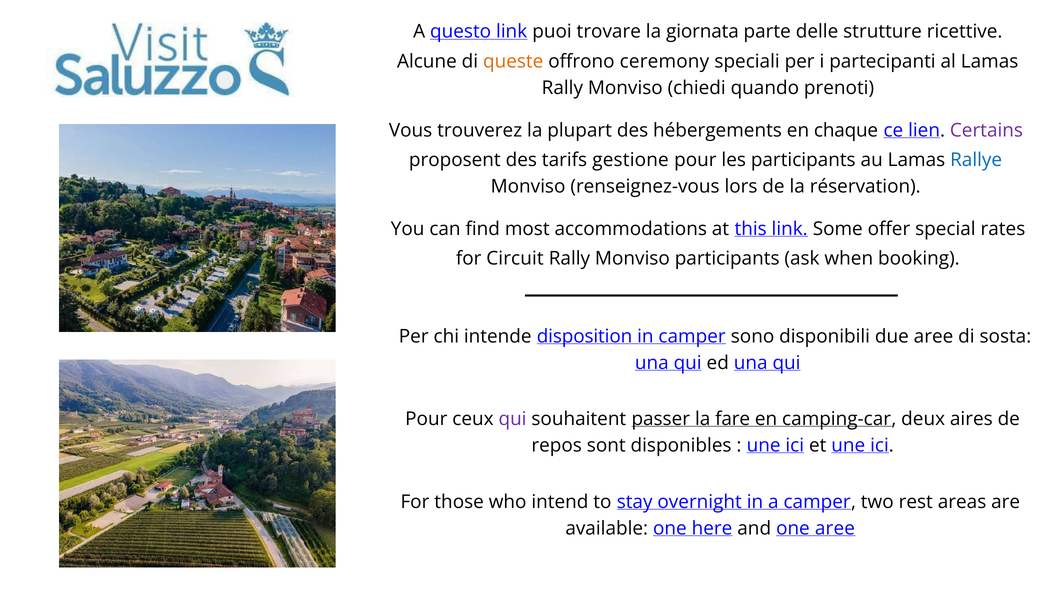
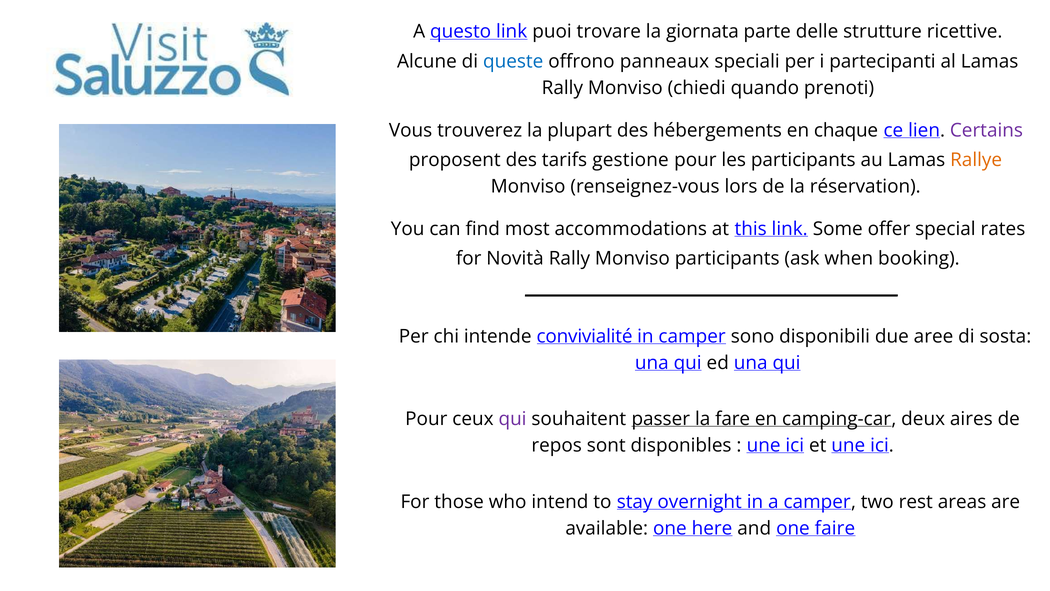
queste colour: orange -> blue (513, 61)
ceremony: ceremony -> panneaux (664, 61)
Rallye colour: blue -> orange (976, 160)
Circuit: Circuit -> Novità (515, 258)
disposition: disposition -> convivialité (585, 336)
one aree: aree -> faire (835, 528)
